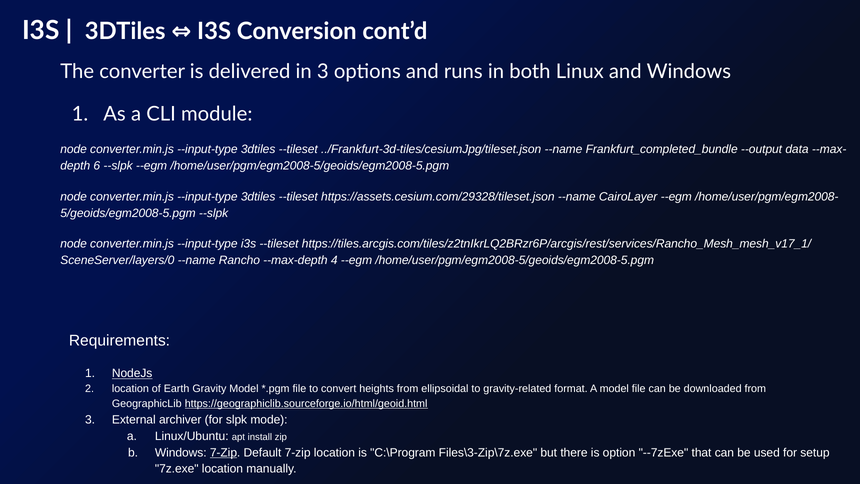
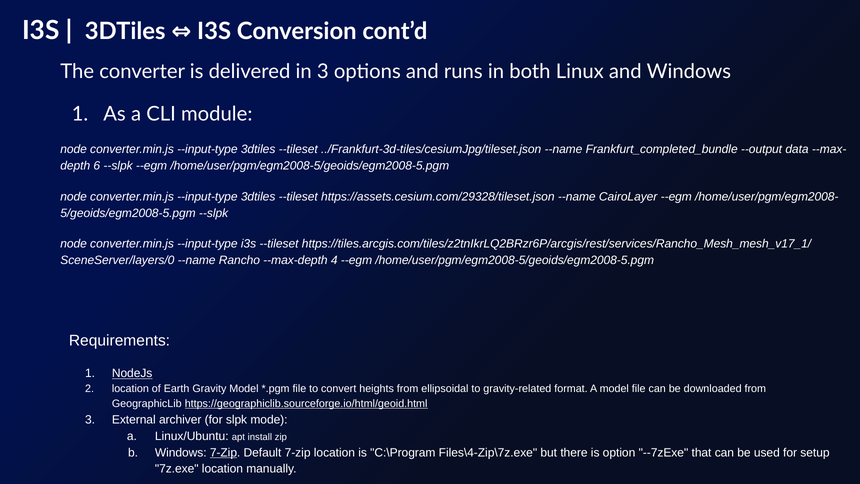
Files\3-Zip\7z.exe: Files\3-Zip\7z.exe -> Files\4-Zip\7z.exe (488, 452)
